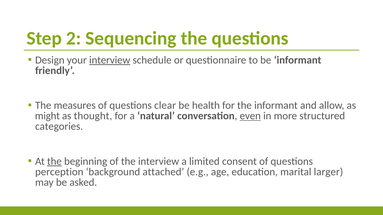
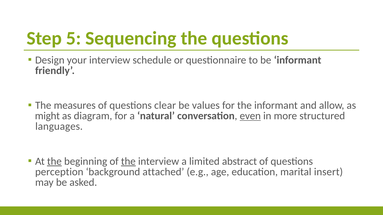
2: 2 -> 5 (74, 38)
interview underline: present -> none (110, 60)
health: health -> values (206, 106)
thought: thought -> diagram (93, 116)
categories: categories -> languages (59, 127)
the underline: none -> present (128, 162)
consent: consent -> abstract (239, 162)
larger: larger -> insert (328, 172)
